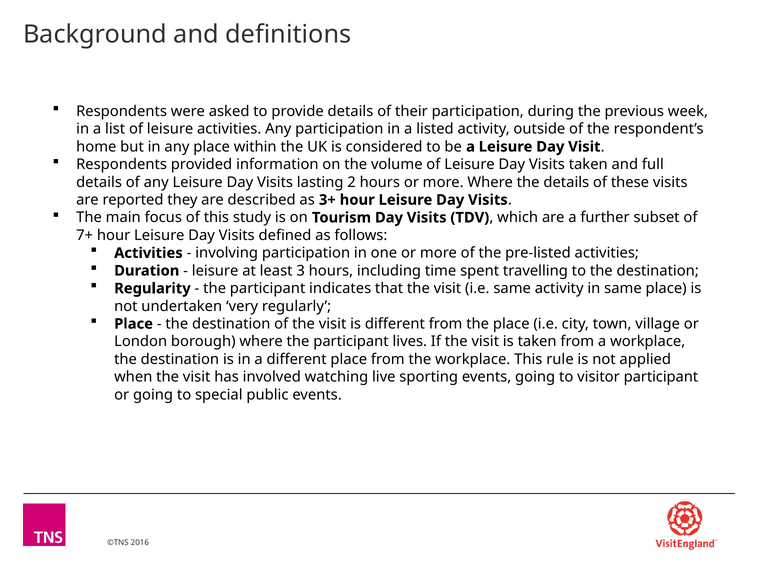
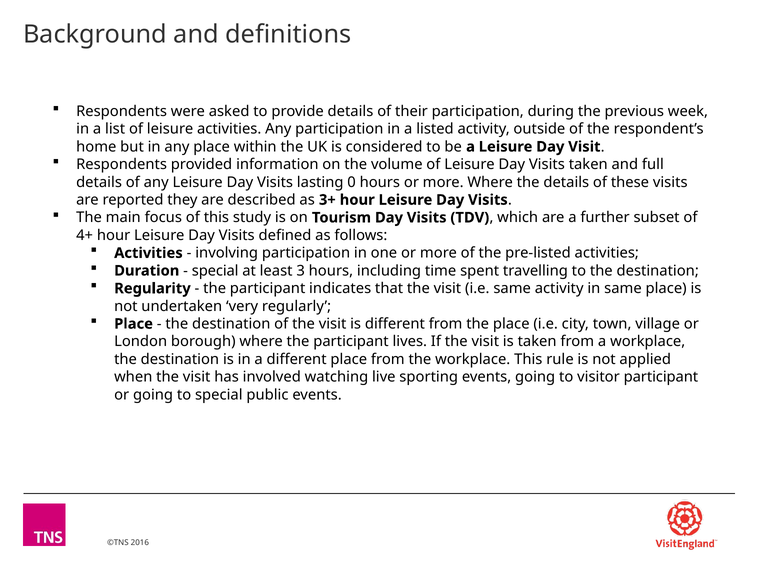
2: 2 -> 0 (352, 182)
7+: 7+ -> 4+ (85, 235)
leisure: leisure -> special (215, 271)
